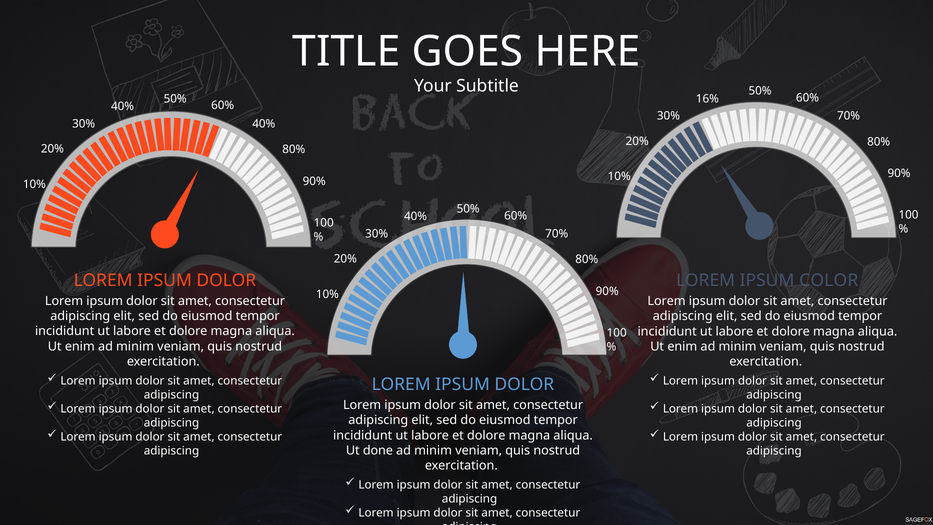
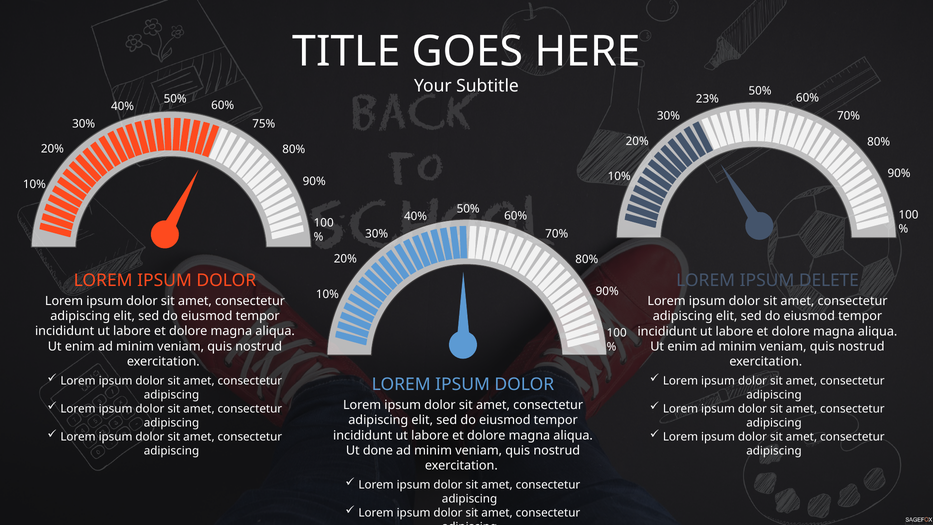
16%: 16% -> 23% (707, 99)
40%: 40% -> 75% (264, 124)
COLOR: COLOR -> DELETE (829, 280)
